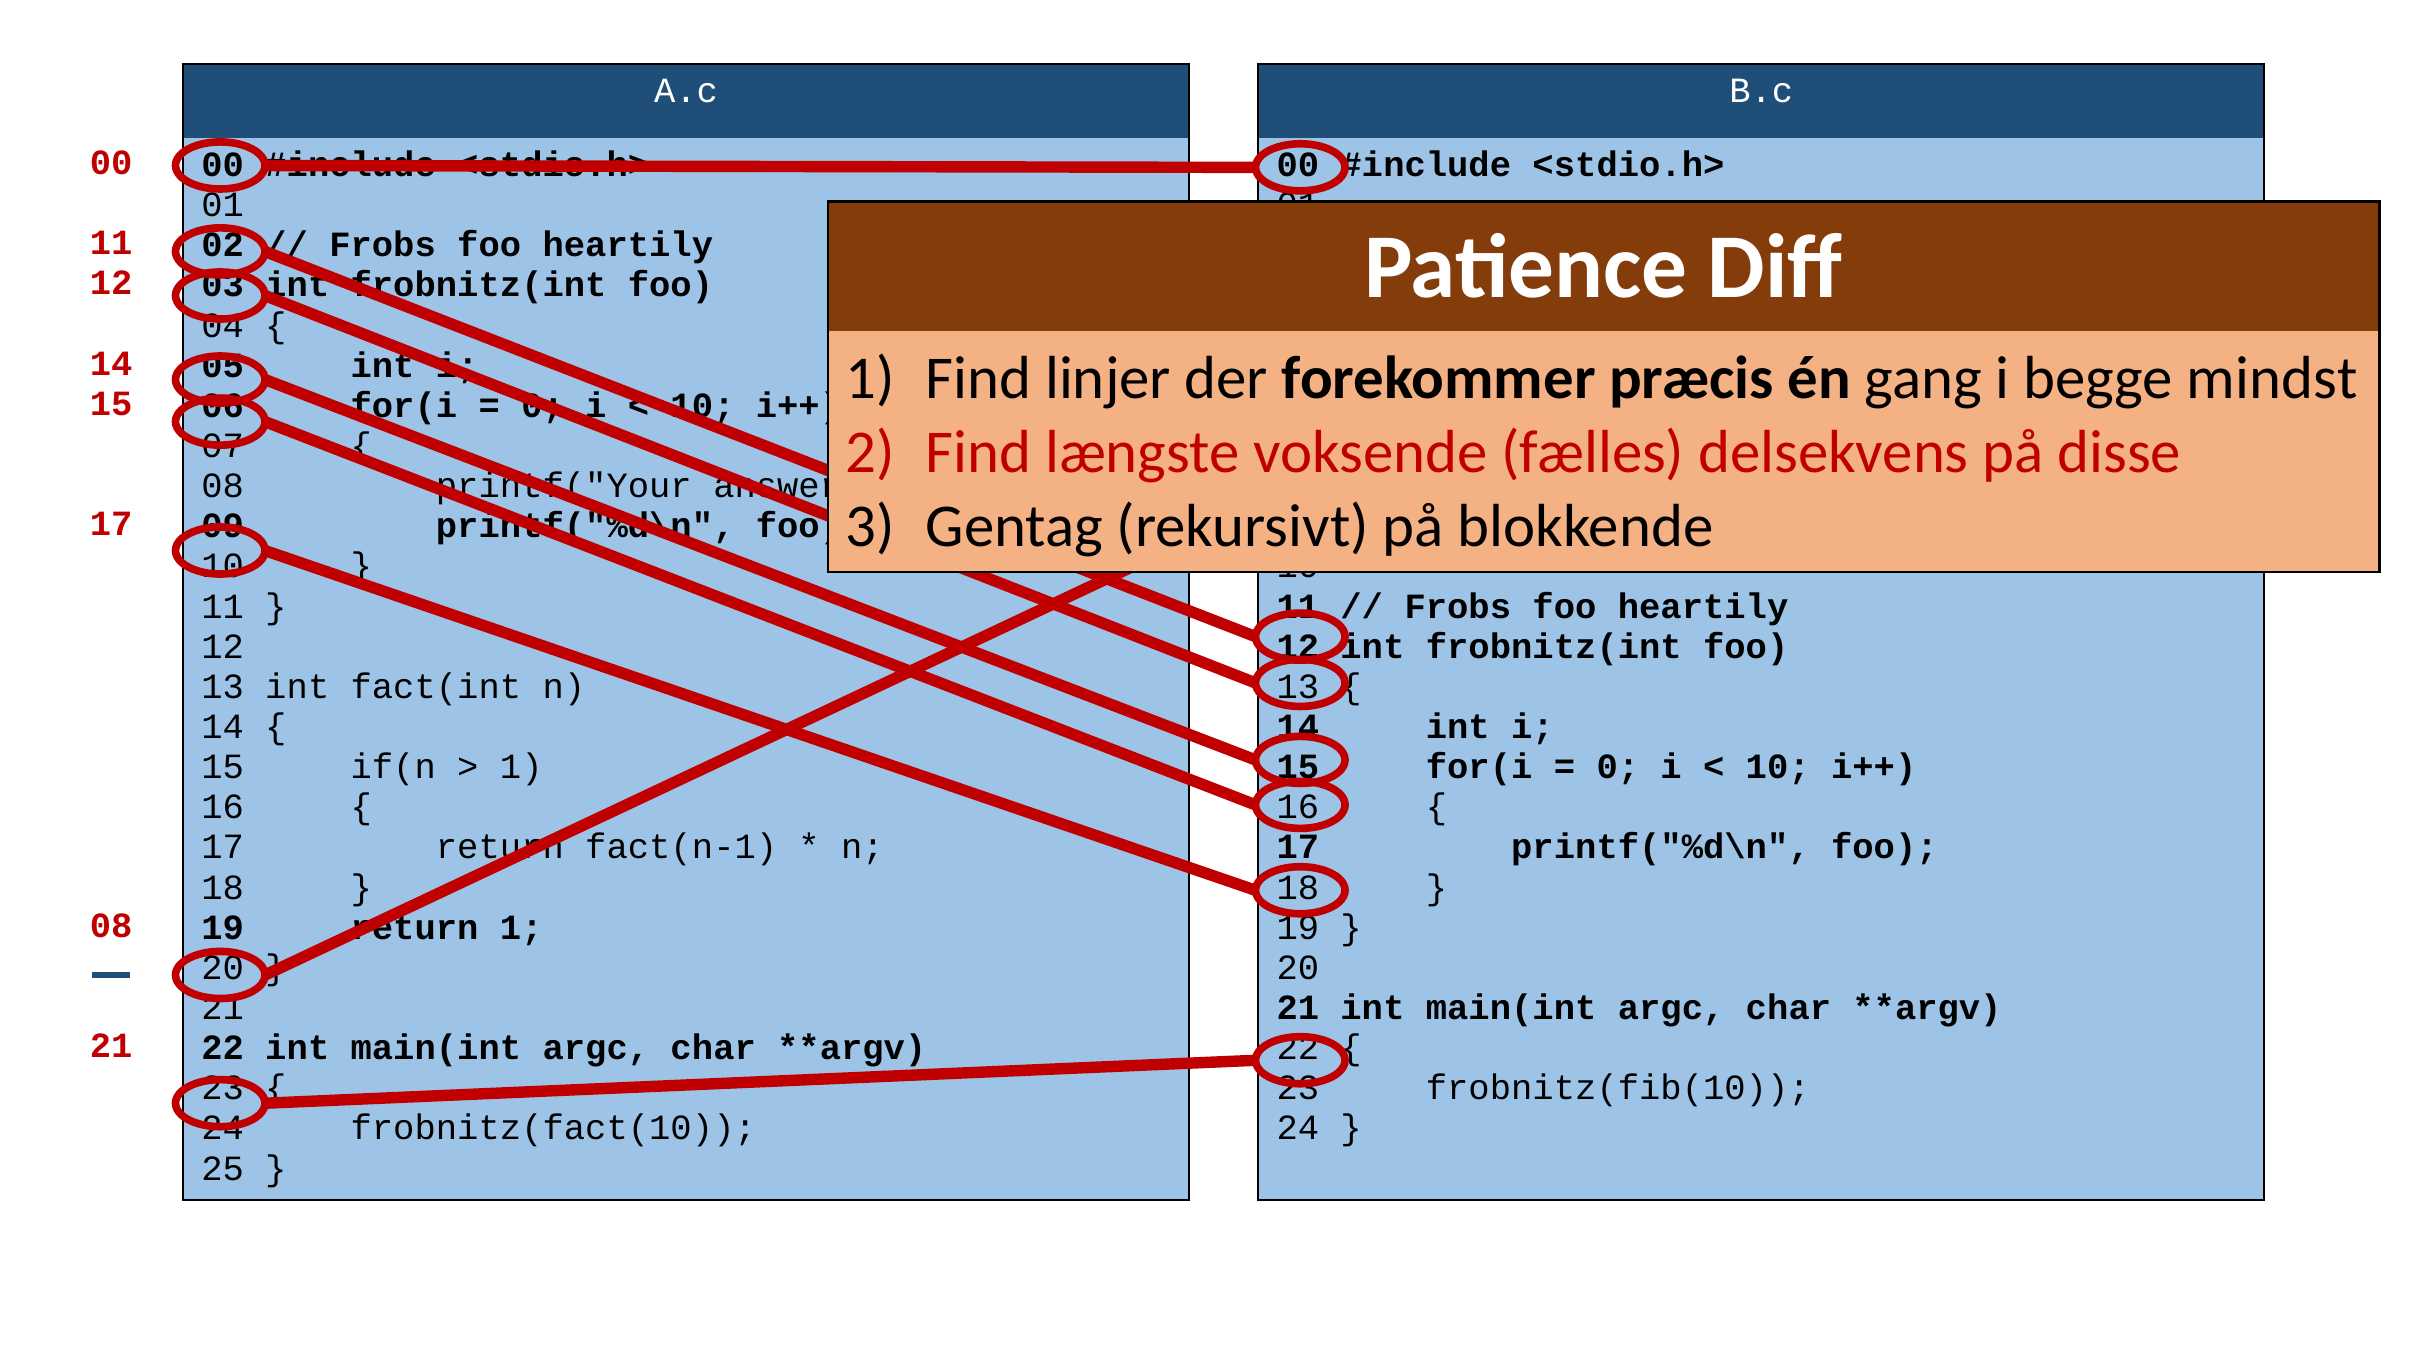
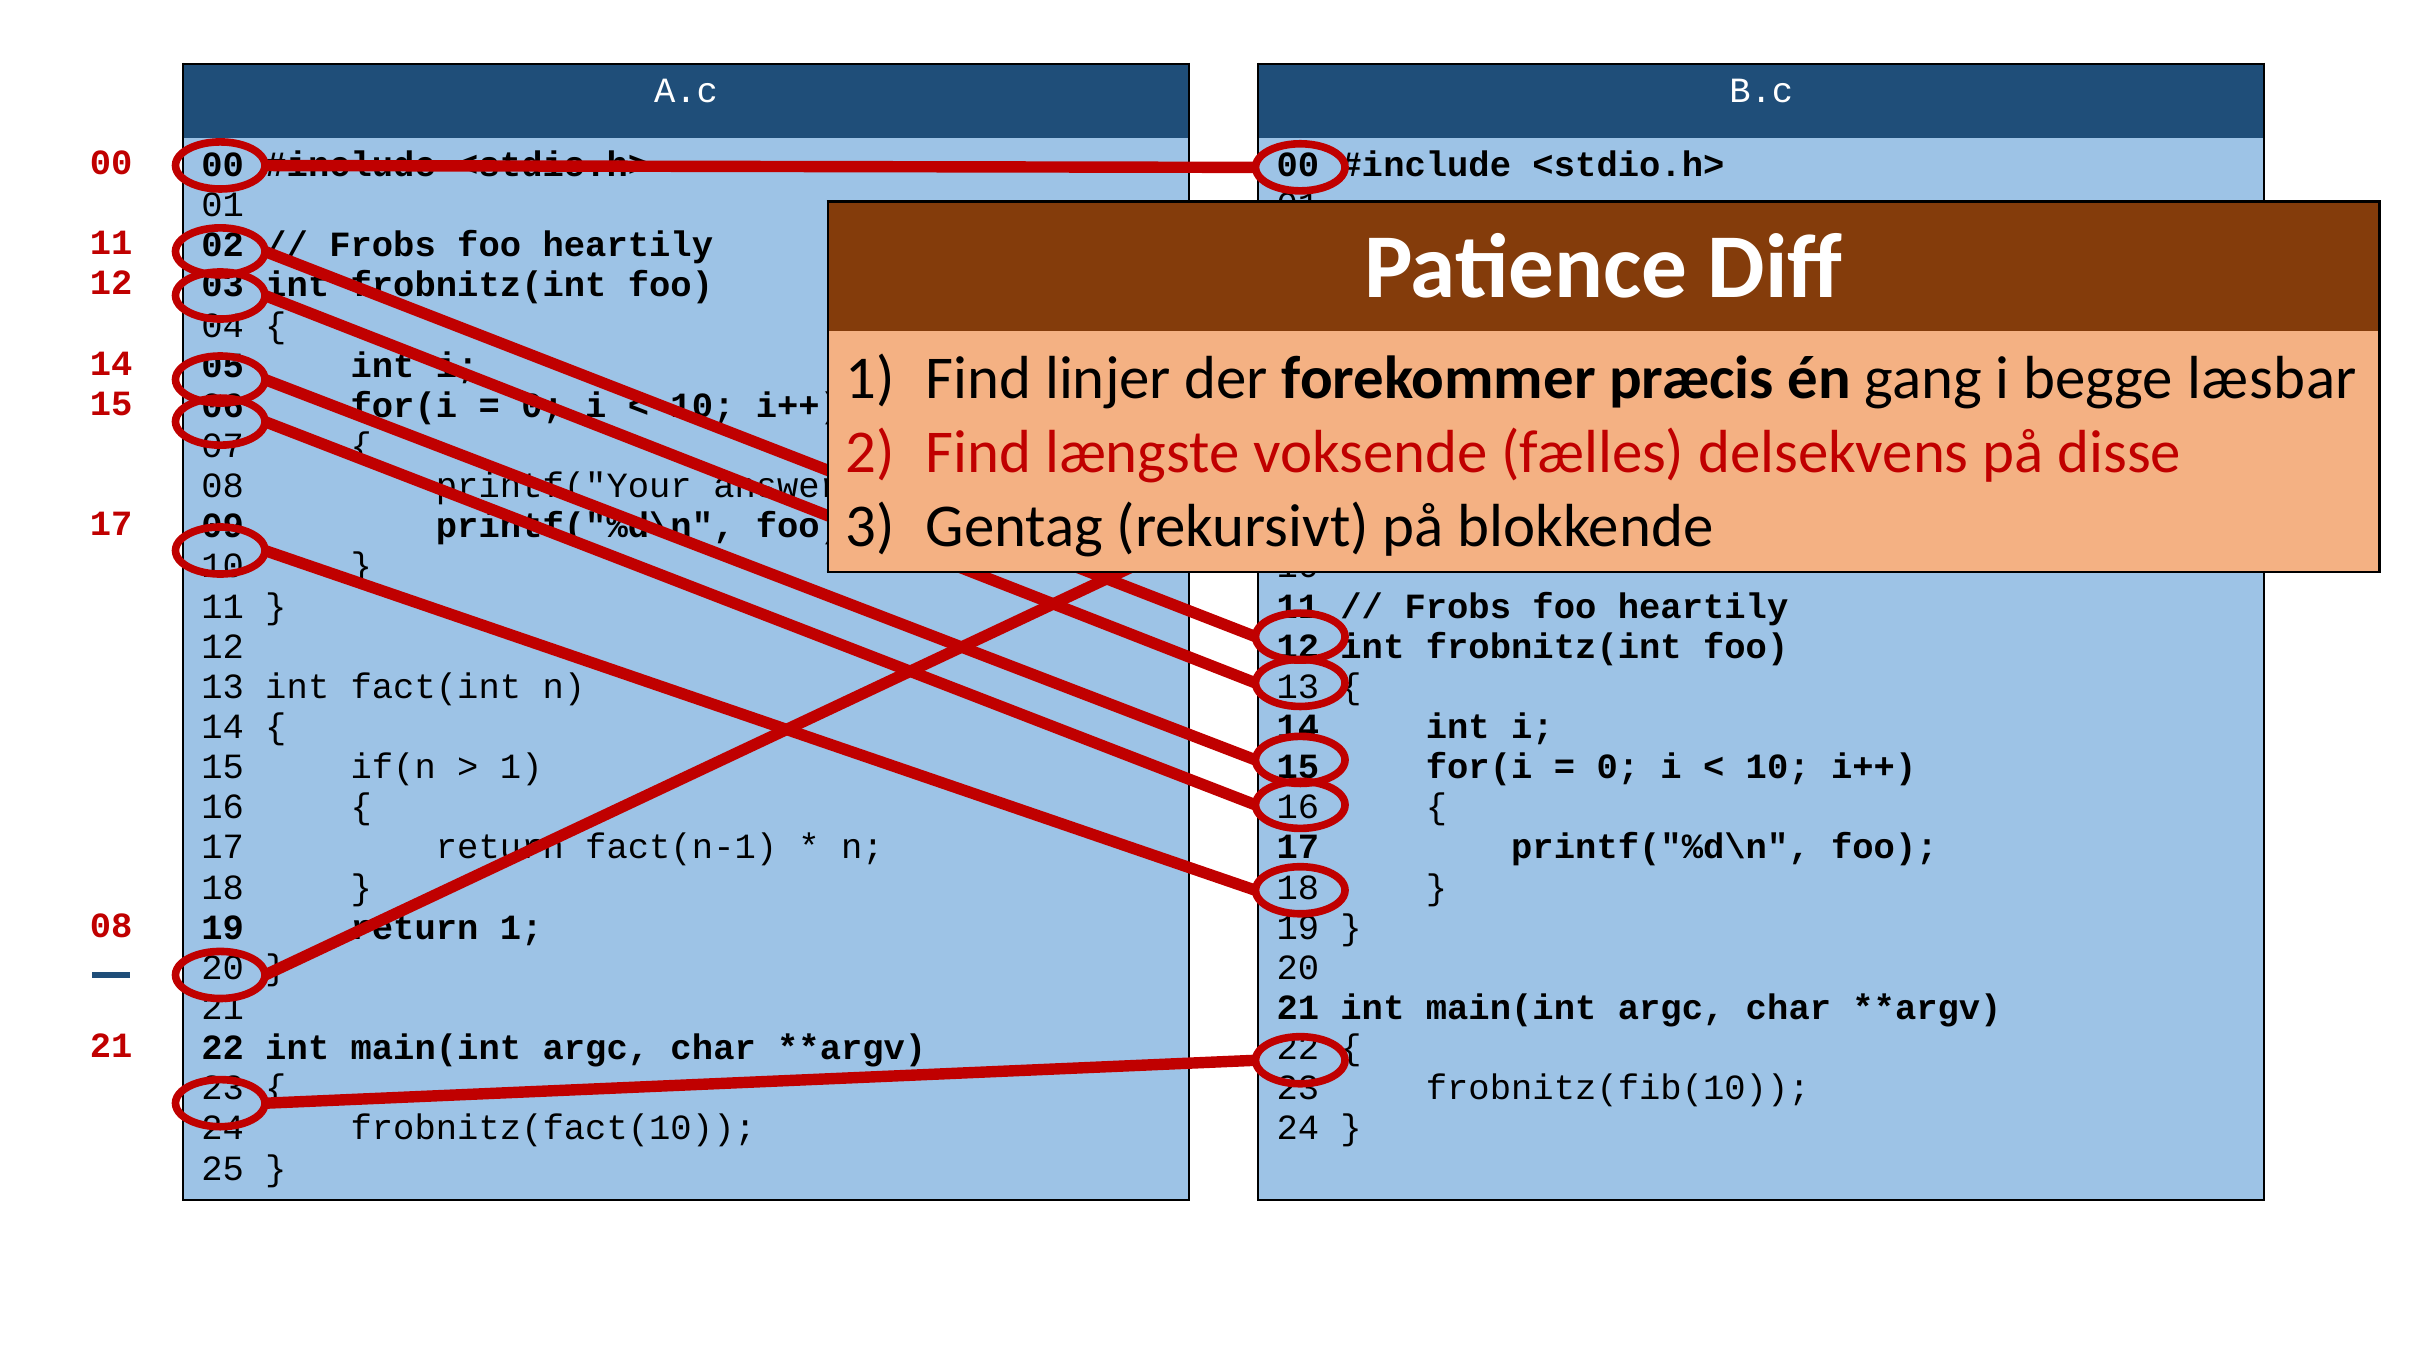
mindst: mindst -> læsbar (2272, 378)
